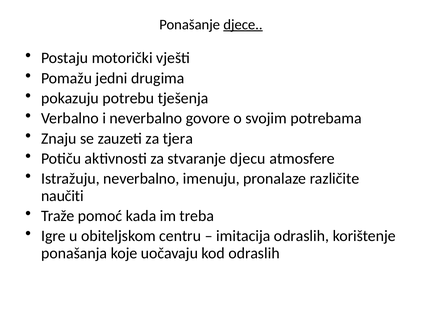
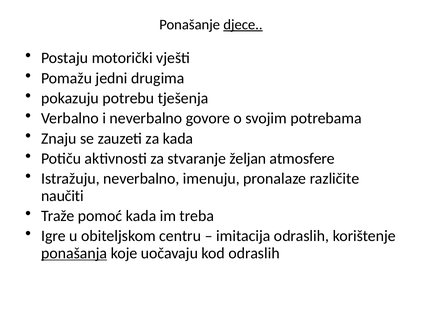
za tjera: tjera -> kada (178, 138)
djecu: djecu -> željan (248, 158)
ponašanja underline: none -> present (74, 253)
